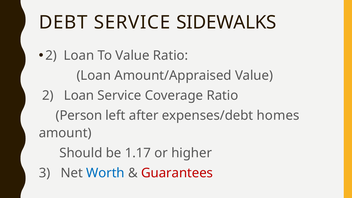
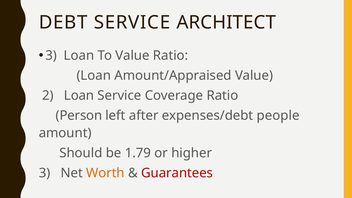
SIDEWALKS: SIDEWALKS -> ARCHITECT (226, 22)
2: 2 -> 3 (51, 56)
homes: homes -> people (278, 116)
1.17: 1.17 -> 1.79 (138, 153)
Worth colour: blue -> orange (105, 173)
